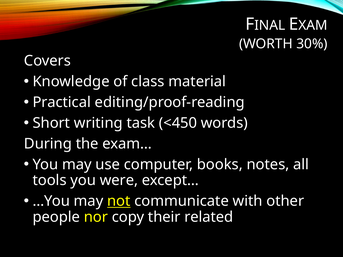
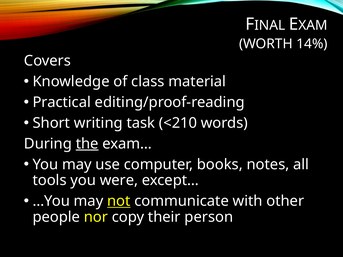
30%: 30% -> 14% (312, 44)
<450: <450 -> <210 (178, 123)
the underline: none -> present (87, 144)
related: related -> person (209, 217)
